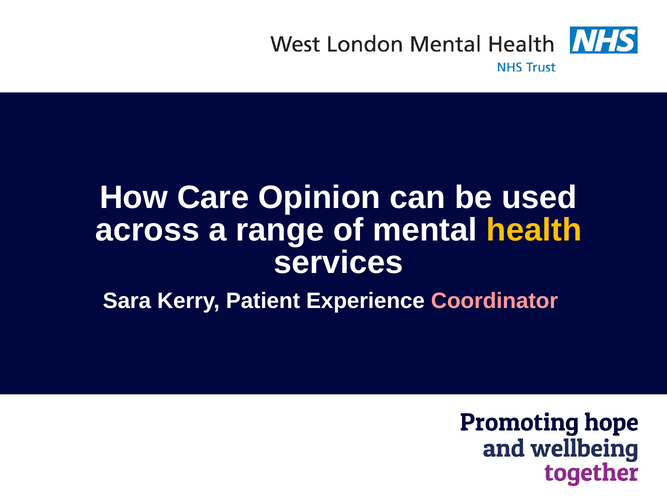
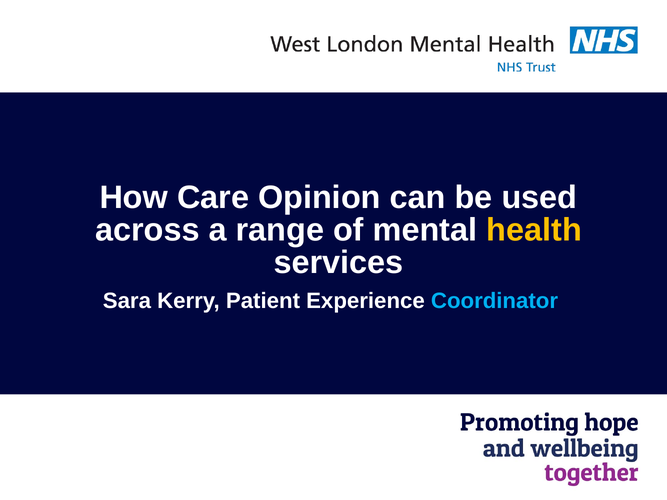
Coordinator colour: pink -> light blue (494, 301)
